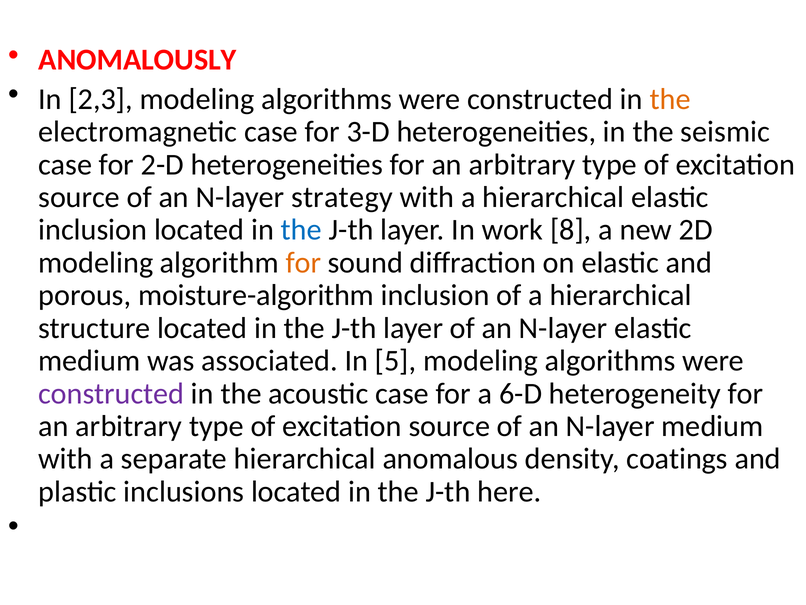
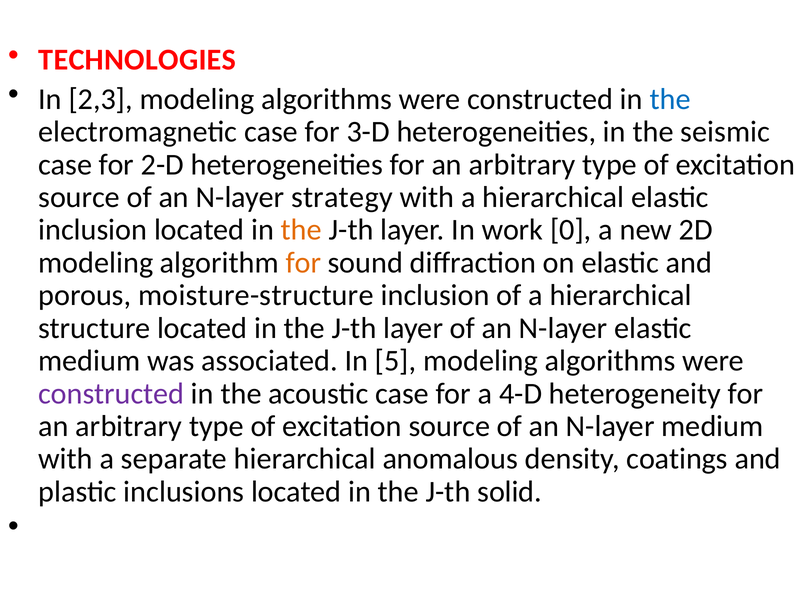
ANOMALOUSLY: ANOMALOUSLY -> TECHNOLOGIES (137, 60)
the colour: orange -> blue (670, 99)
the colour: blue -> orange (301, 230)
8: 8 -> 0 (571, 230)
moisture-algorithm: moisture-algorithm -> moisture-structure (256, 295)
6-D: 6-D -> 4-D (521, 393)
here: here -> solid (510, 491)
